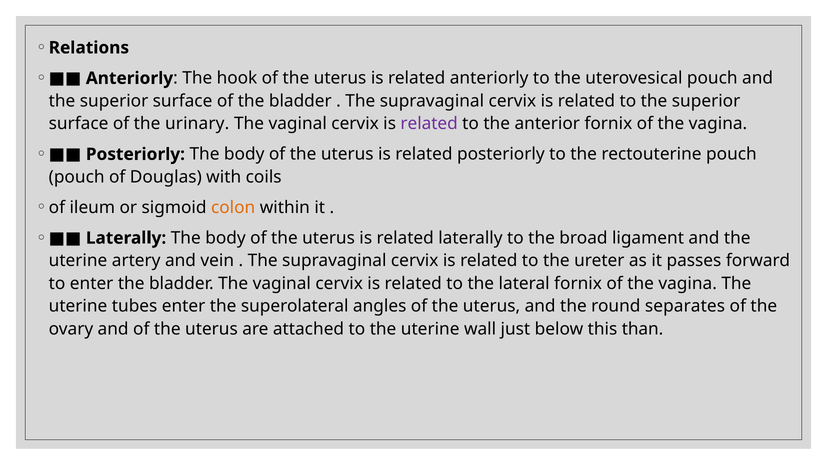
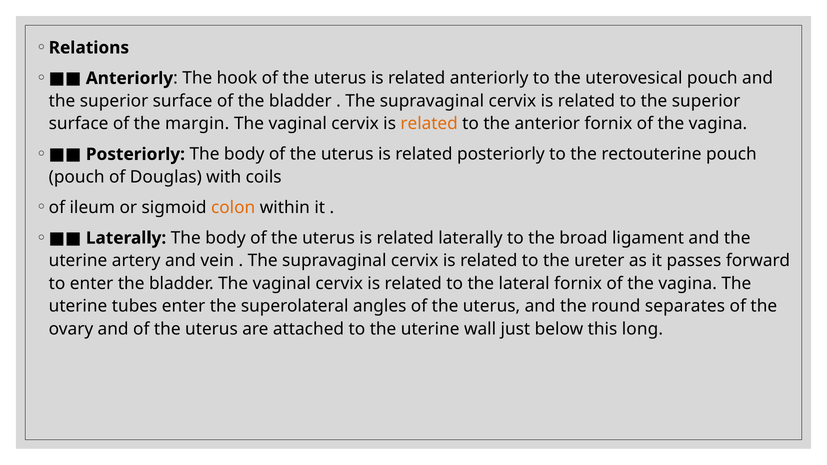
urinary: urinary -> margin (197, 124)
related colour: purple -> orange (429, 124)
than: than -> long (642, 329)
